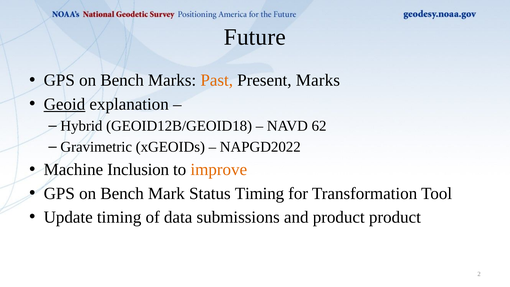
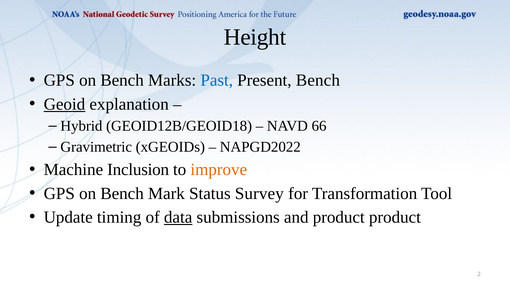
Future: Future -> Height (255, 37)
Past colour: orange -> blue (217, 80)
Present Marks: Marks -> Bench (318, 80)
62: 62 -> 66 (319, 126)
Status Timing: Timing -> Survey (259, 193)
data underline: none -> present (178, 217)
